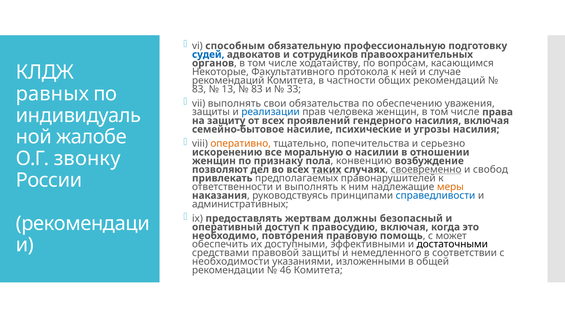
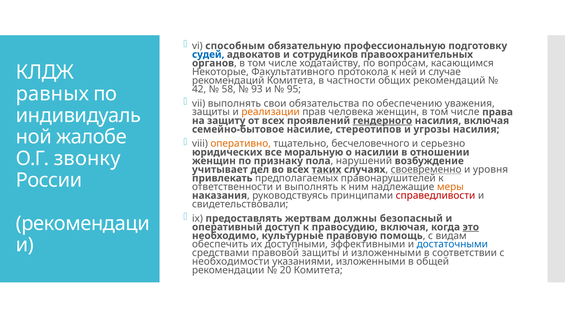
83: 83 -> 42 (199, 89)
13: 13 -> 58 (229, 89)
83: 83 -> 93 (257, 89)
33: 33 -> 95 (294, 89)
реализации colour: blue -> orange (271, 112)
гендерного underline: none -> present (382, 121)
психические: психические -> стереотипов (368, 129)
попечительства: попечительства -> бесчеловечного (370, 144)
искоренению: искоренению -> юридических (227, 152)
конвенцию: конвенцию -> нарушений (364, 161)
позволяют: позволяют -> учитывает (220, 169)
свобод: свобод -> уровня (491, 169)
справедливости colour: blue -> red (435, 195)
административных: административных -> свидетельствовали (240, 204)
это underline: none -> present (471, 227)
повторения: повторения -> культурные (293, 236)
может: может -> видам (451, 236)
достаточными colour: black -> blue (452, 244)
и немедленного: немедленного -> изложенными (386, 253)
46: 46 -> 20 (286, 270)
